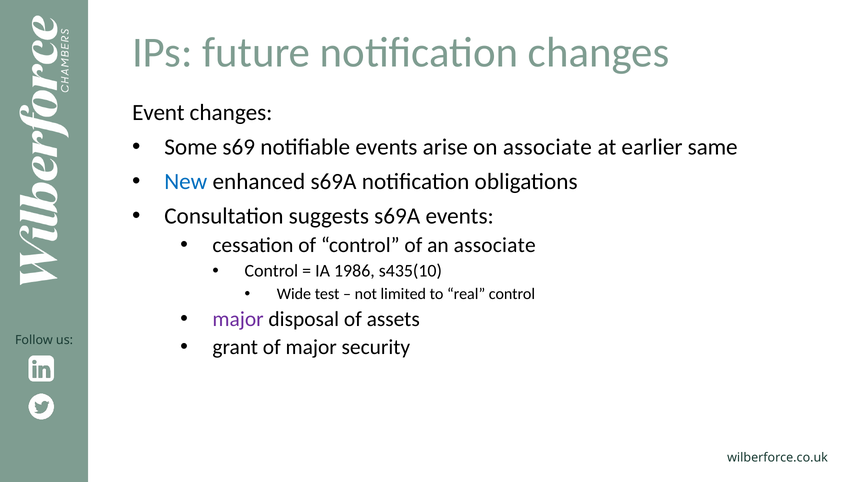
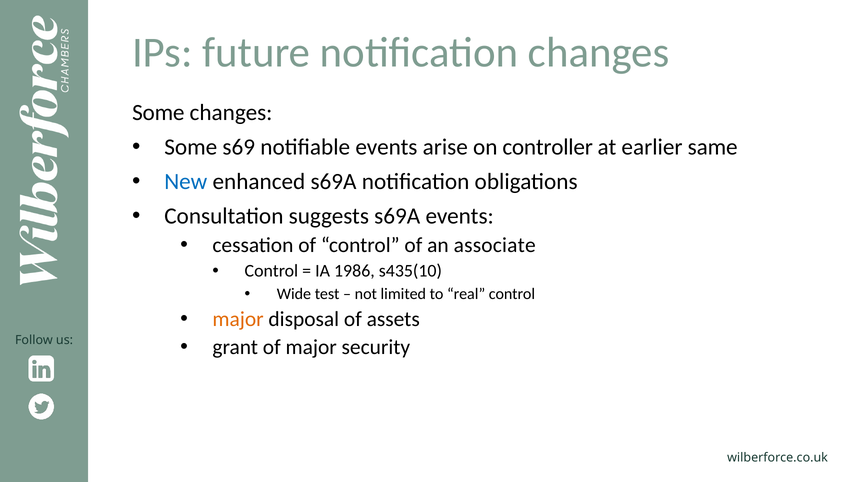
Event: Event -> Some (158, 113)
on associate: associate -> controller (548, 147)
major colour: purple -> orange (238, 319)
